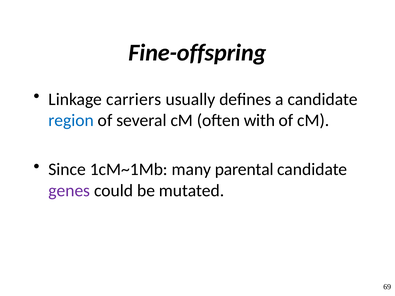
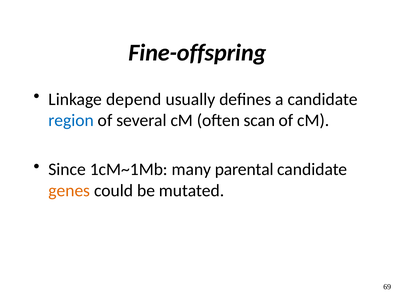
carriers: carriers -> depend (134, 99)
with: with -> scan (259, 120)
genes colour: purple -> orange (69, 191)
